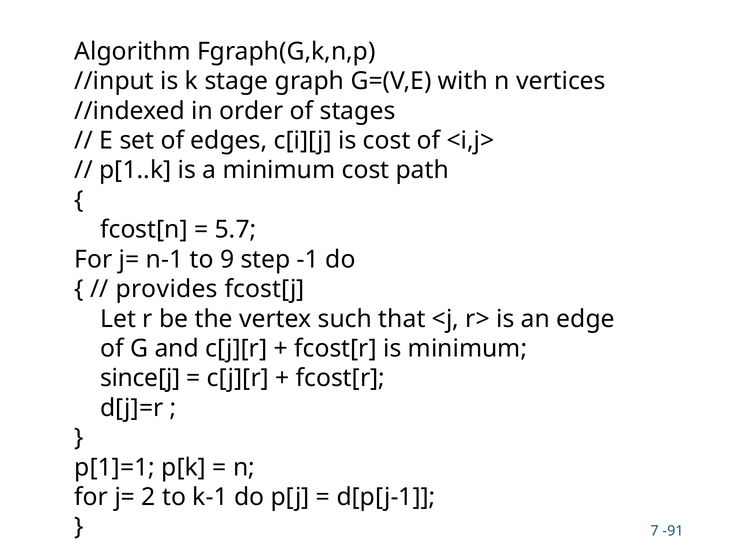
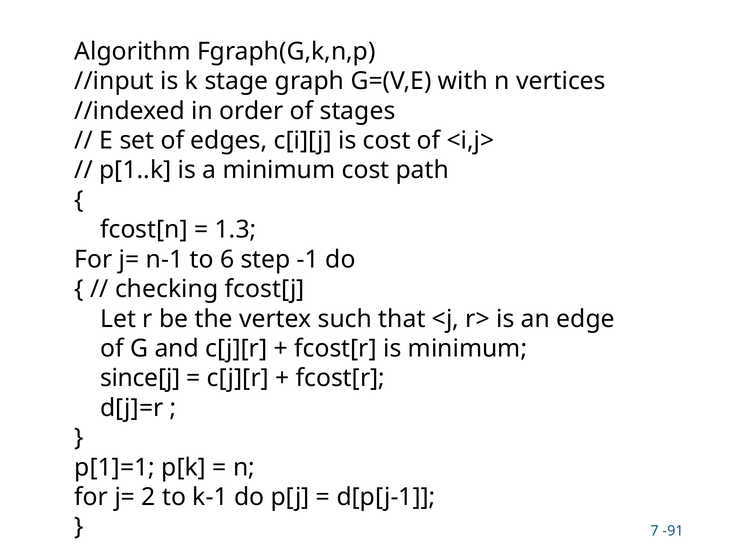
5.7: 5.7 -> 1.3 (236, 230)
9: 9 -> 6 (227, 259)
provides: provides -> checking (167, 289)
